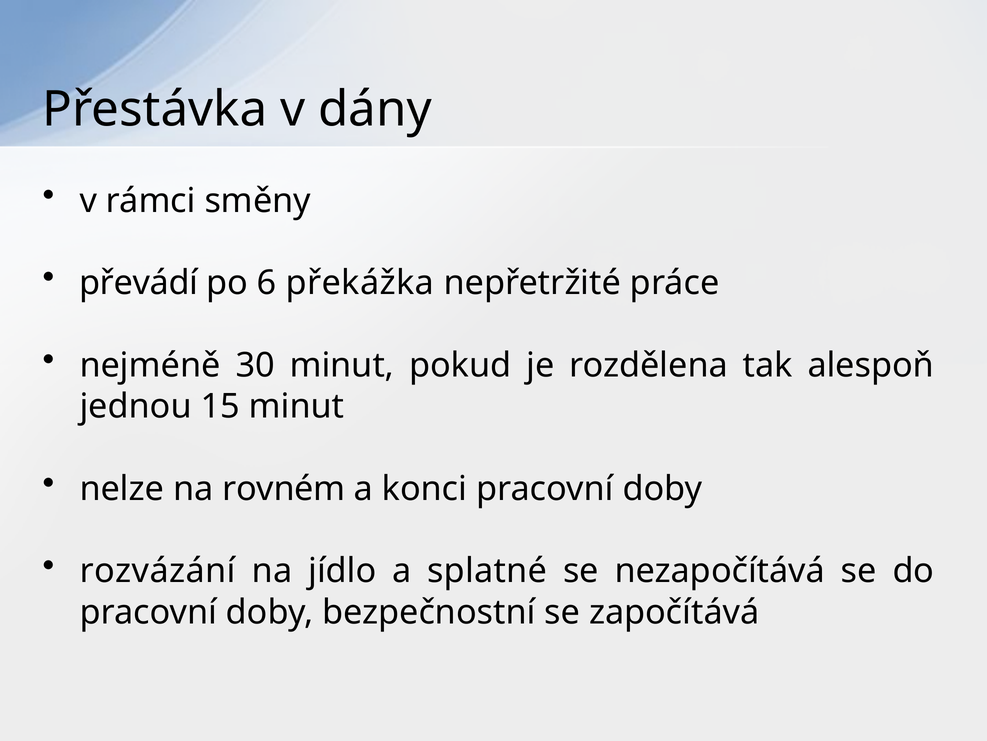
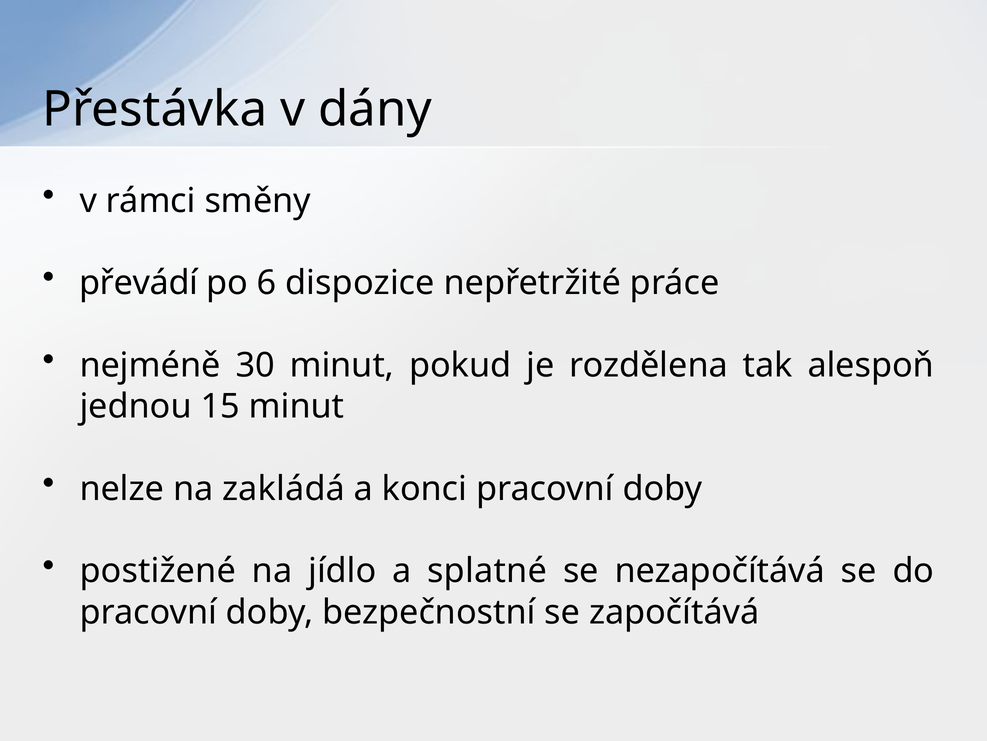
překážka: překážka -> dispozice (360, 283)
rovném: rovném -> zakládá (284, 488)
rozvázání: rozvázání -> postižené (158, 571)
